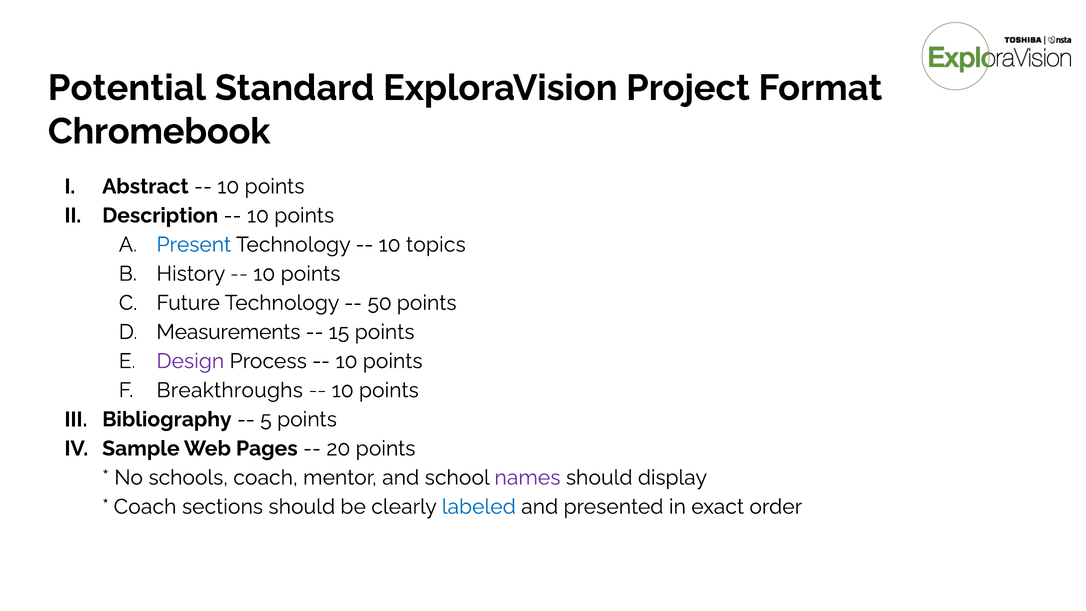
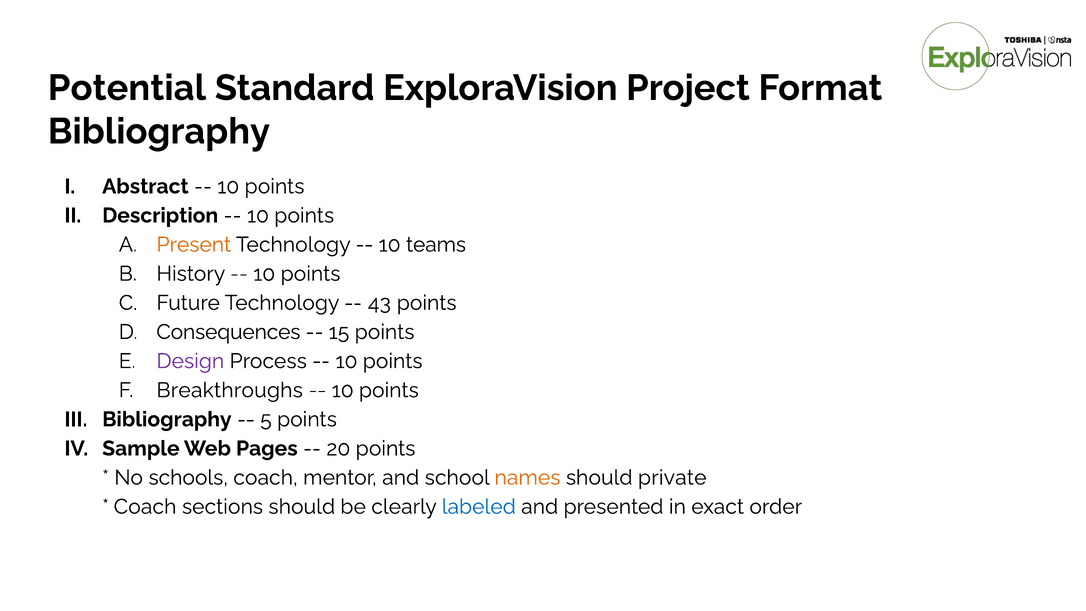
Chromebook: Chromebook -> Bibliography (159, 131)
Present colour: blue -> orange (194, 245)
topics: topics -> teams (436, 245)
50: 50 -> 43 (379, 303)
Measurements: Measurements -> Consequences (228, 332)
names colour: purple -> orange (527, 478)
display: display -> private (672, 478)
